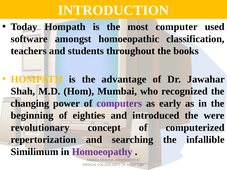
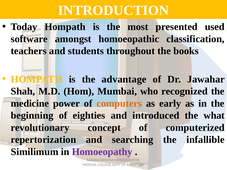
computer: computer -> presented (177, 27)
changing: changing -> medicine (30, 104)
computers colour: purple -> orange (119, 104)
were: were -> what (214, 116)
